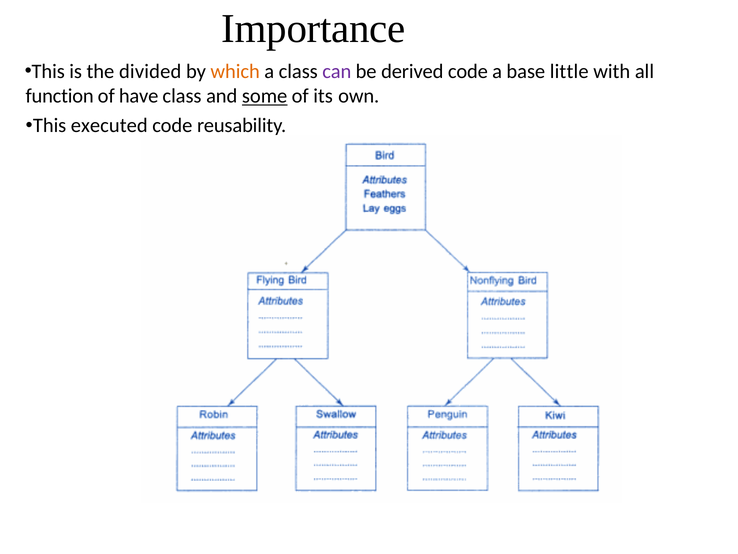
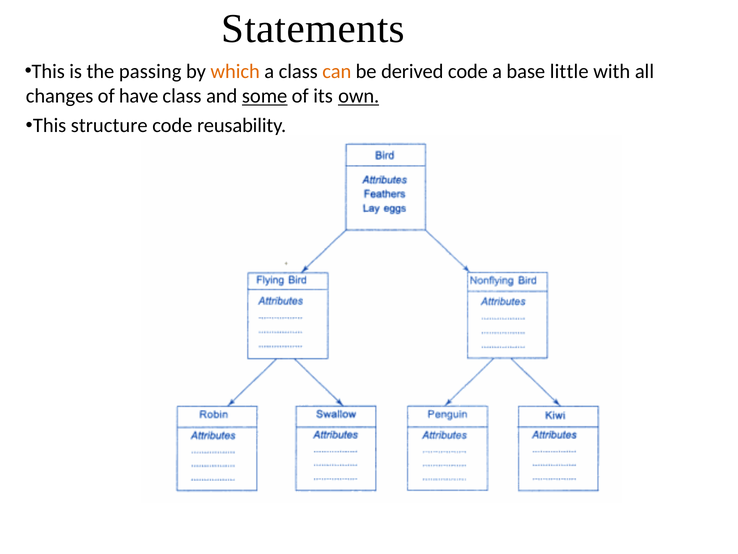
Importance: Importance -> Statements (313, 28)
divided: divided -> passing (150, 71)
can colour: purple -> orange (337, 71)
function: function -> changes (60, 96)
own underline: none -> present (359, 96)
executed: executed -> structure (109, 126)
